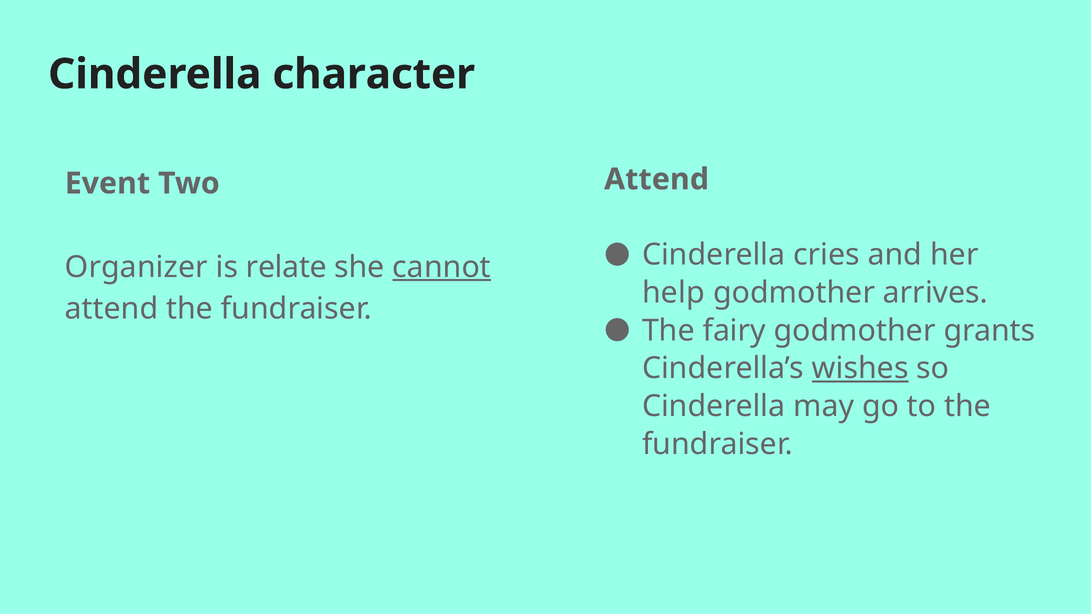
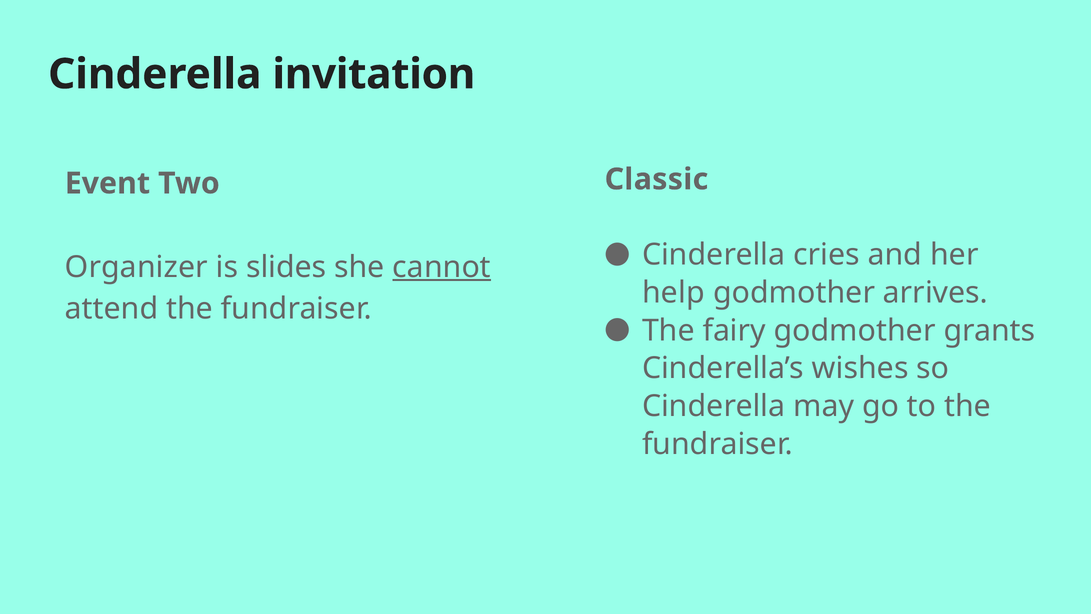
character: character -> invitation (374, 74)
Attend: Attend -> Classic (656, 179)
relate: relate -> slides (286, 267)
wishes underline: present -> none (860, 368)
